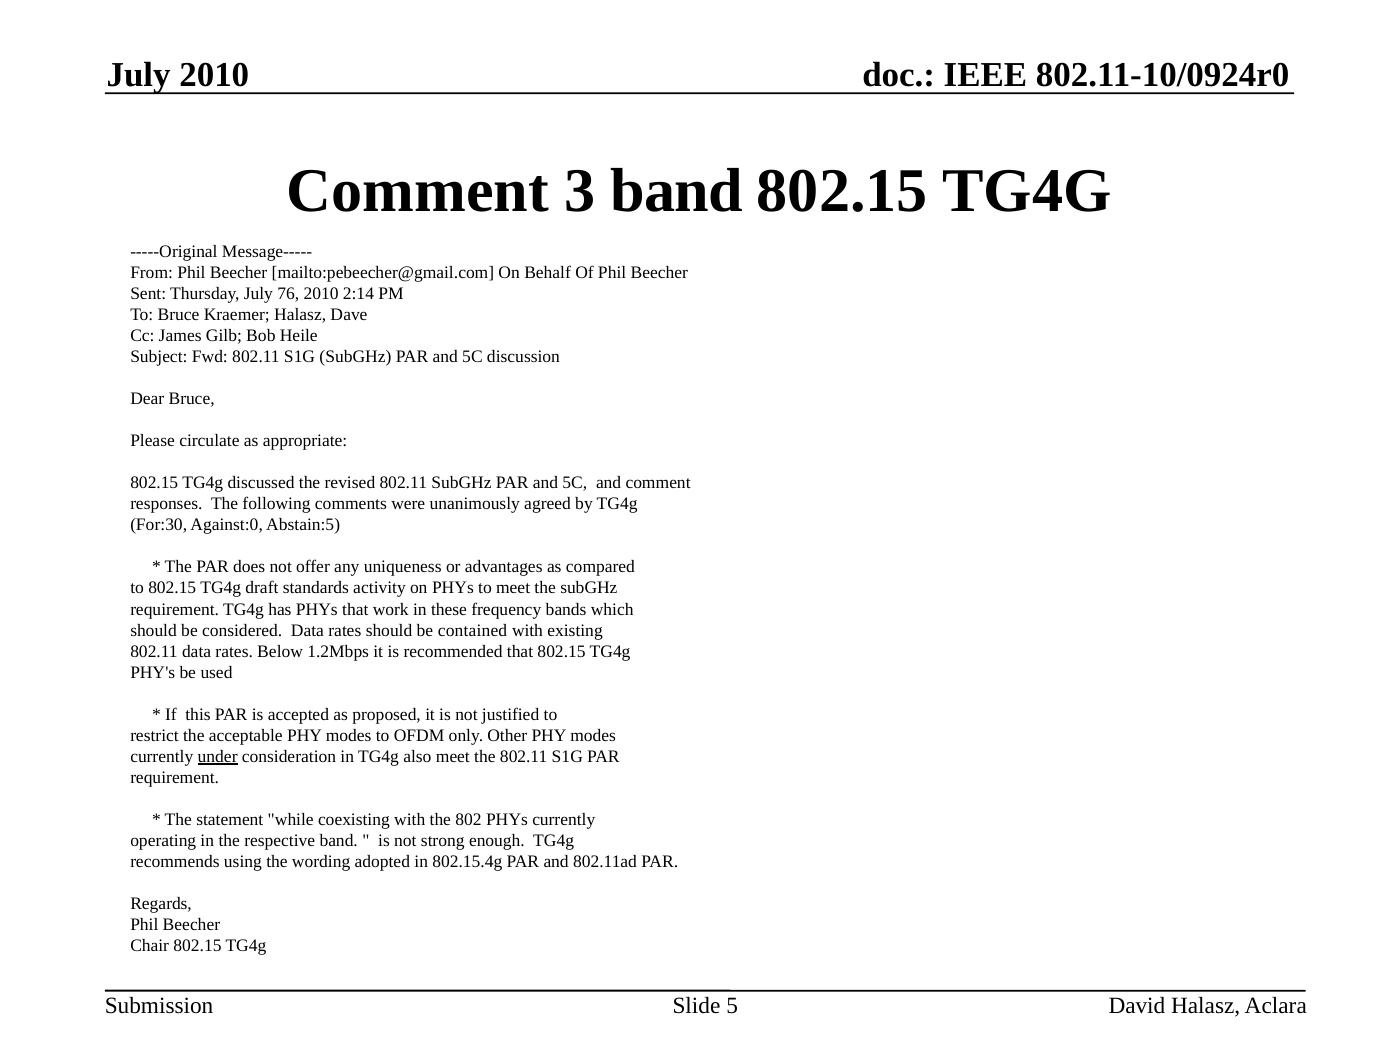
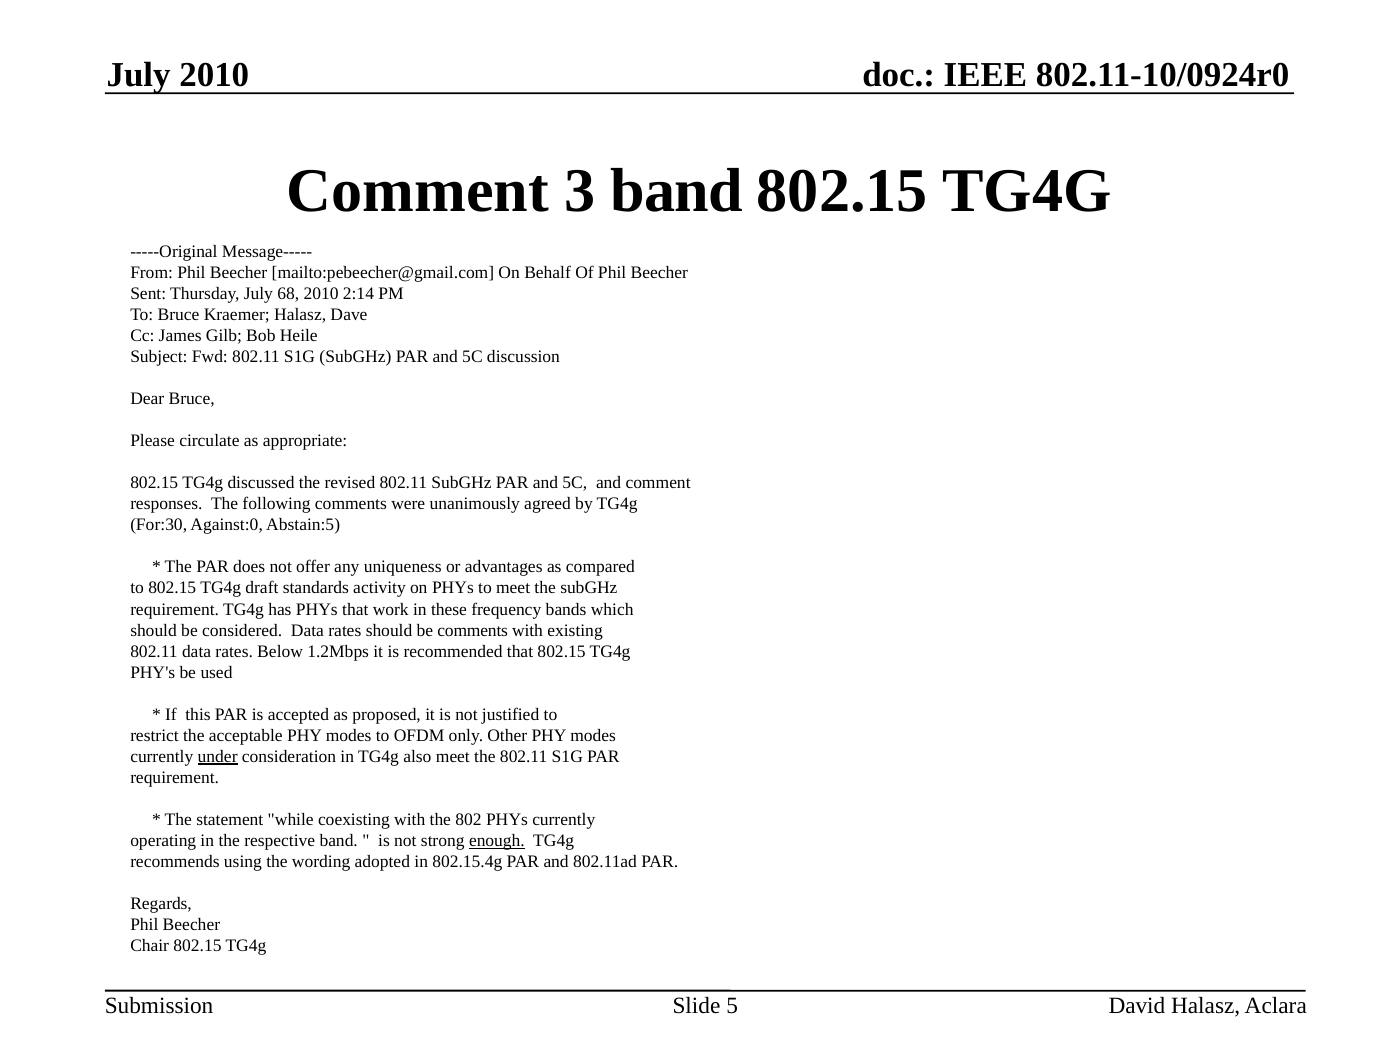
76: 76 -> 68 (288, 294)
be contained: contained -> comments (473, 630)
enough underline: none -> present (497, 841)
